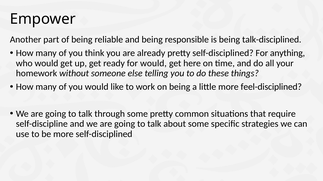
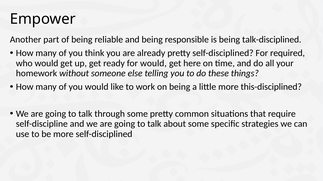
anything: anything -> required (288, 53)
feel-disciplined: feel-disciplined -> this-disciplined (271, 87)
